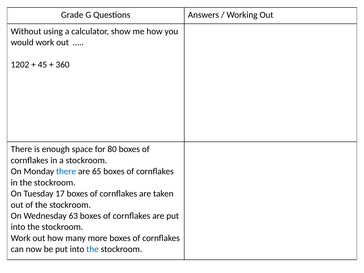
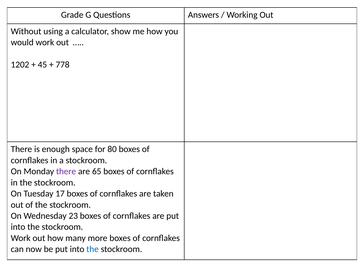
360: 360 -> 778 (63, 65)
there colour: blue -> purple (66, 171)
63: 63 -> 23 (73, 216)
